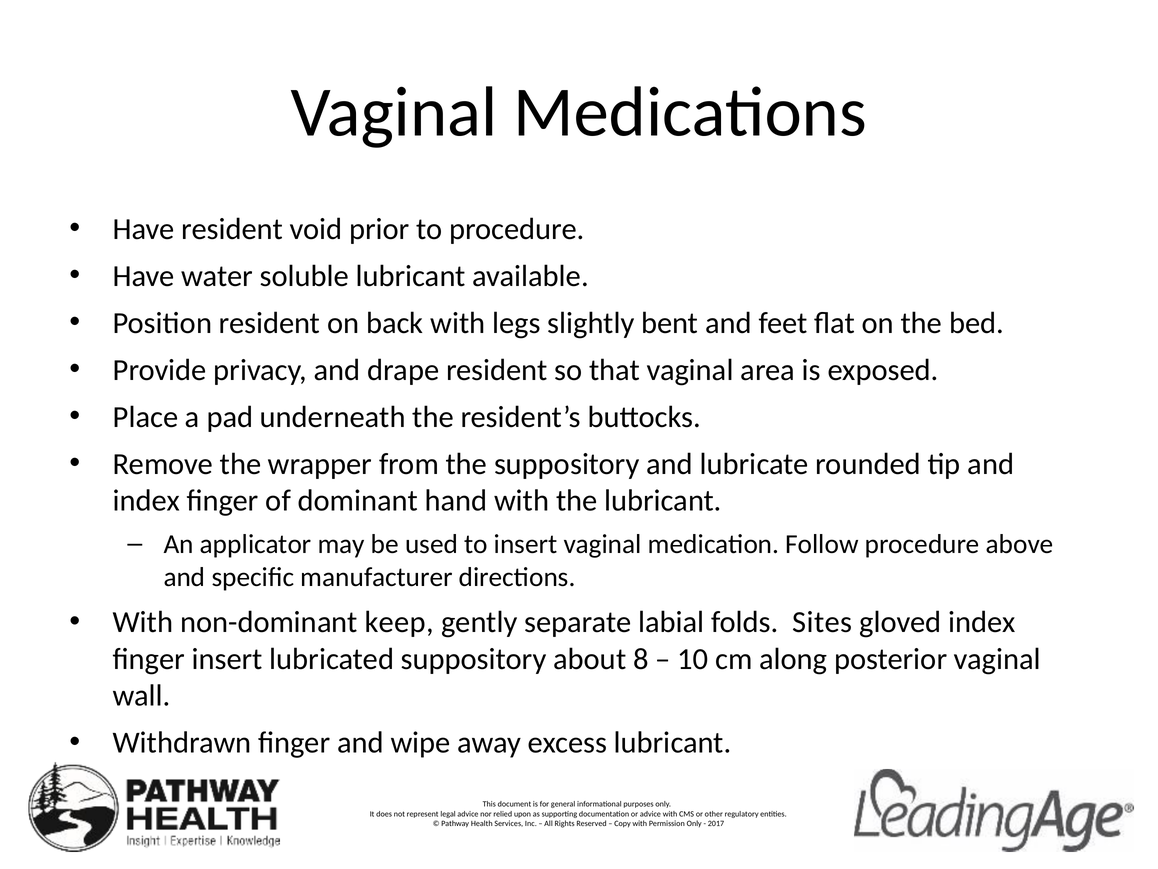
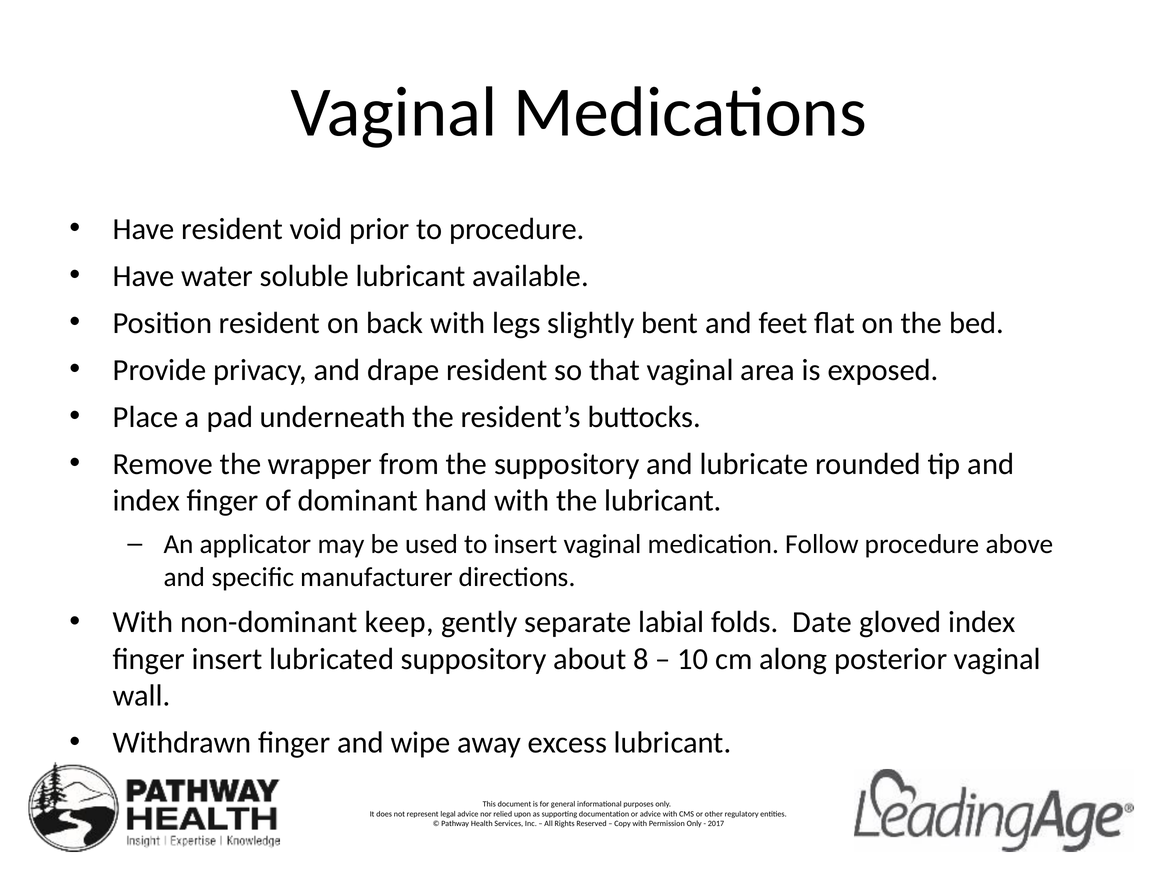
Sites: Sites -> Date (822, 622)
